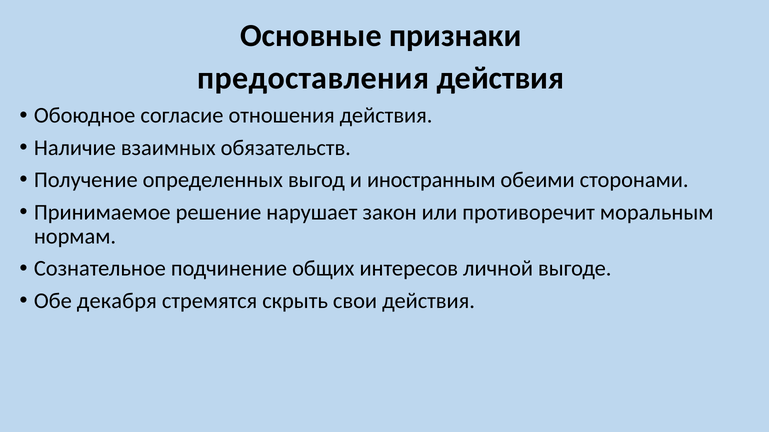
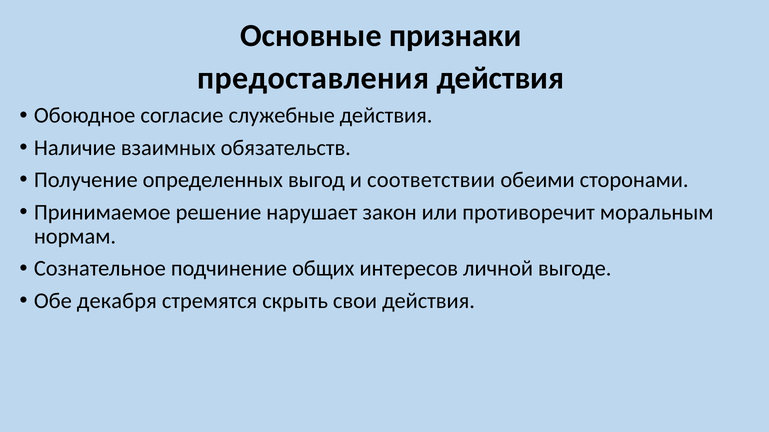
отношения: отношения -> служебные (282, 116)
иностранным: иностранным -> соответствии (431, 180)
